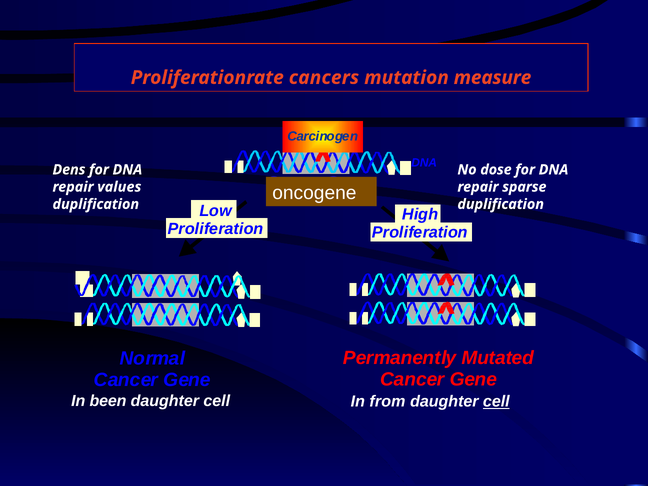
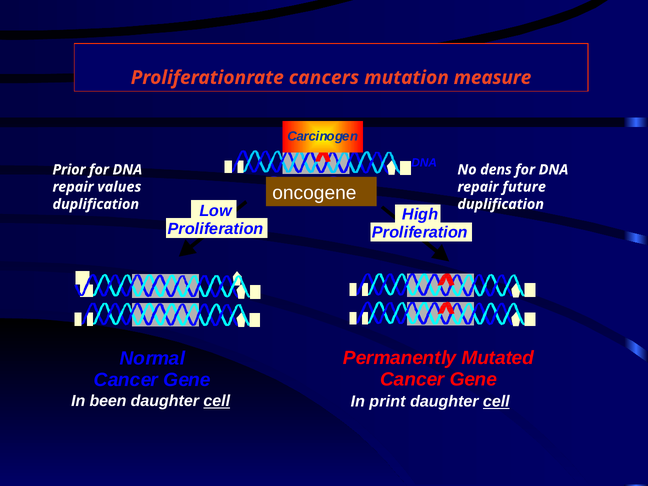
Dens: Dens -> Prior (69, 170)
dose: dose -> dens (496, 170)
sparse: sparse -> future (524, 187)
cell underline: none -> present (217, 401)
from: from -> print (387, 401)
